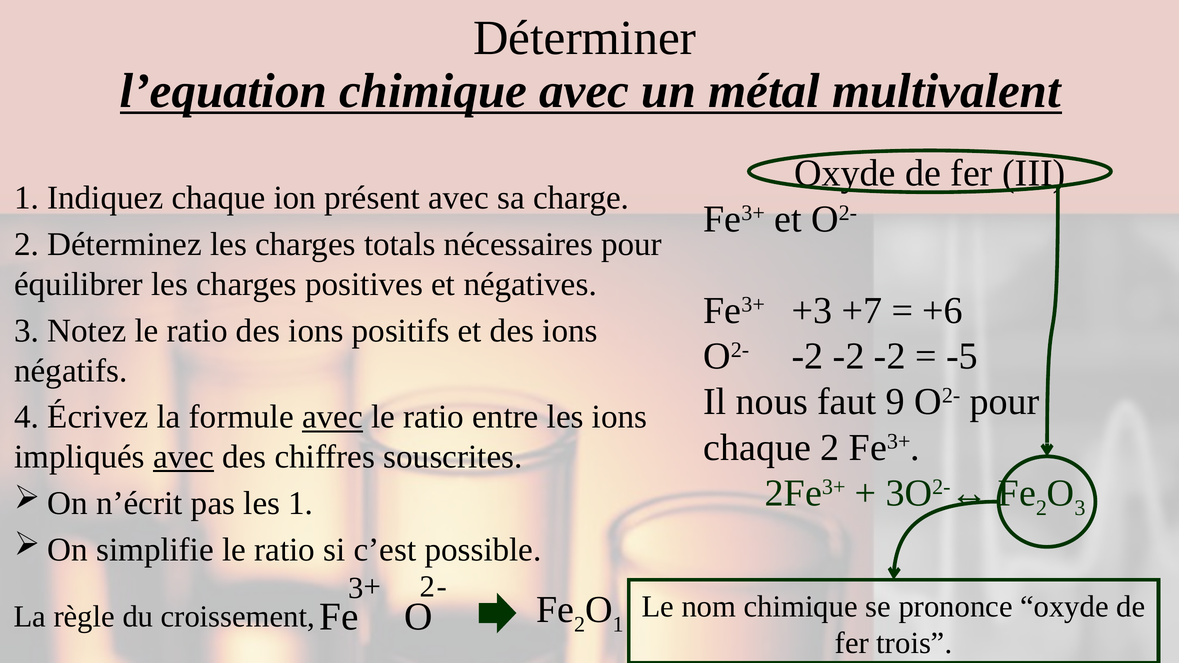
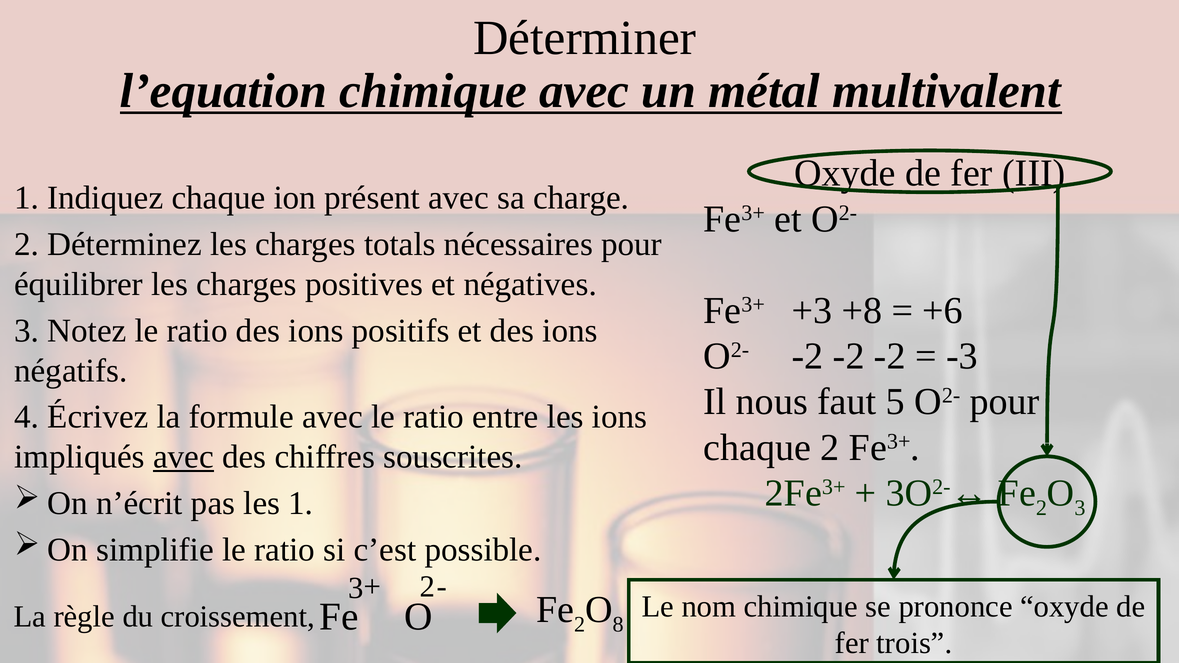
+7: +7 -> +8 (862, 311)
-5: -5 -> -3 (962, 356)
9: 9 -> 5 (895, 402)
avec underline: present -> none (333, 417)
O 1: 1 -> 8 (618, 624)
